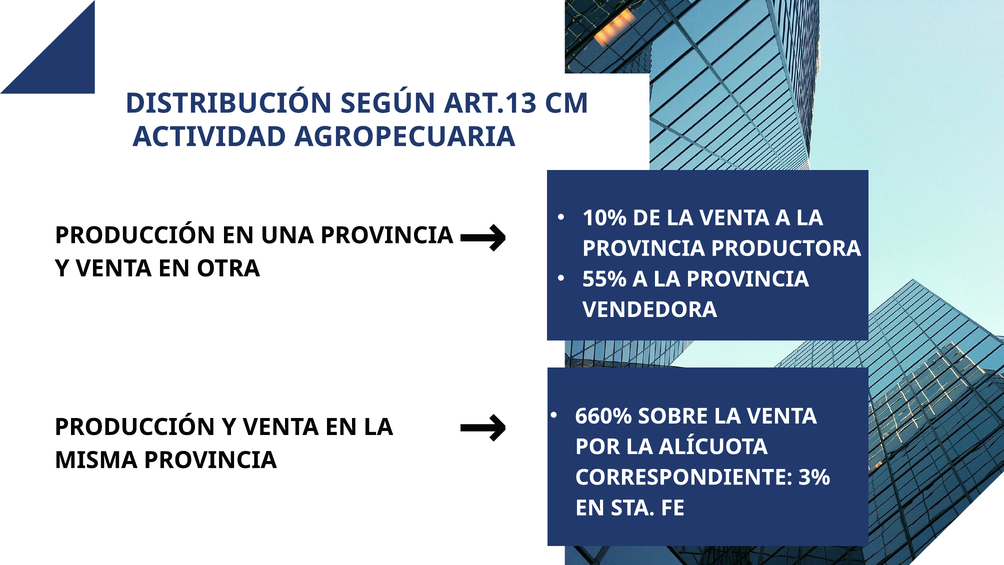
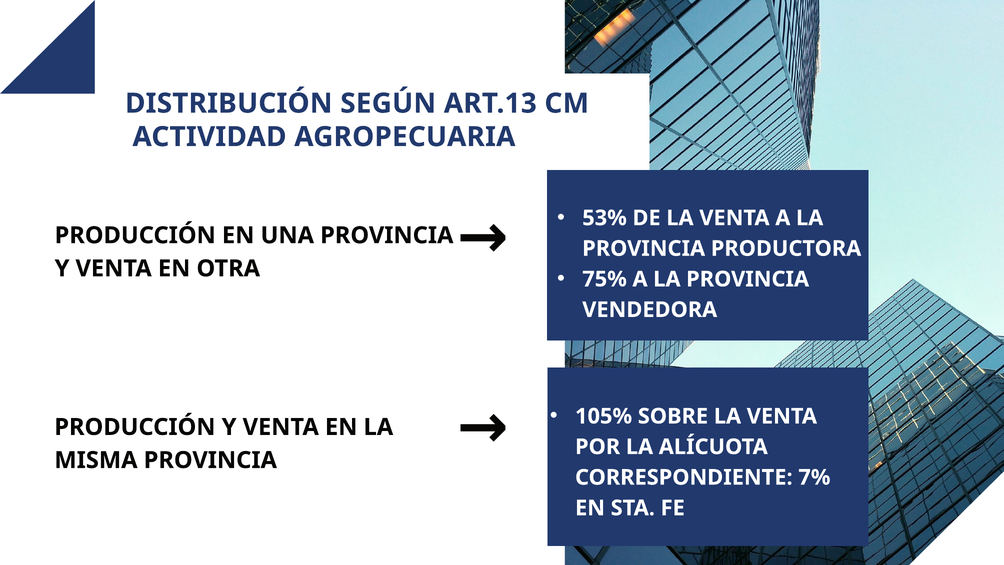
10%: 10% -> 53% (605, 218)
55%: 55% -> 75% (605, 279)
660%: 660% -> 105% (604, 416)
3%: 3% -> 7% (814, 477)
